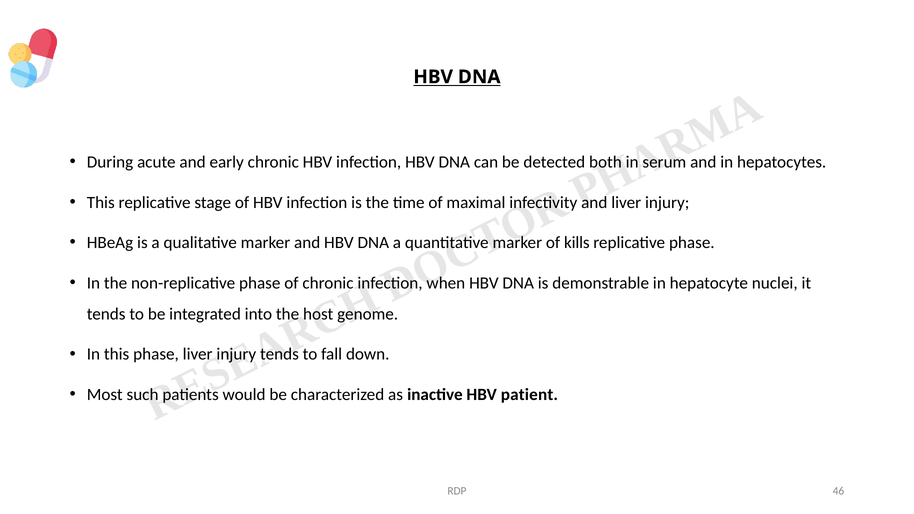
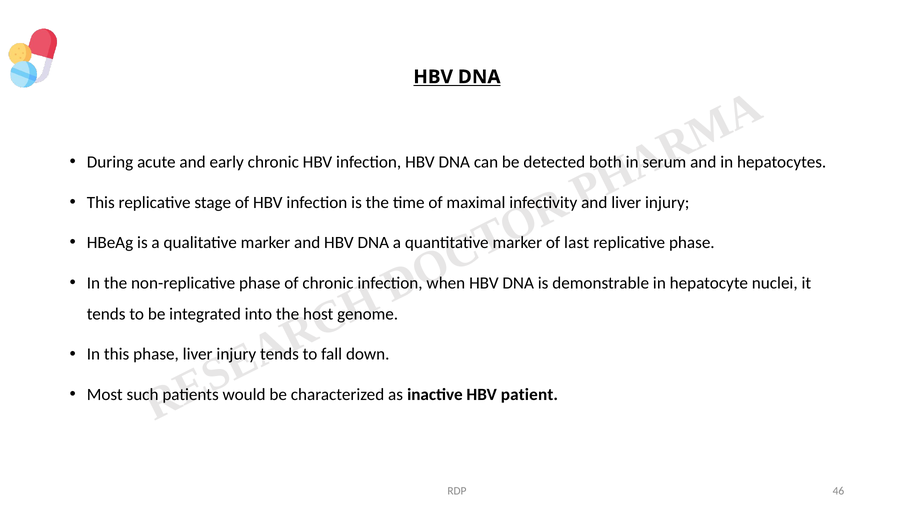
kills: kills -> last (577, 243)
